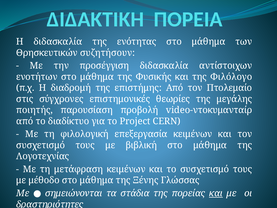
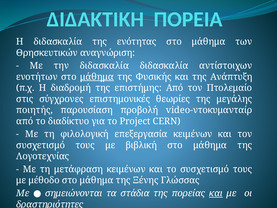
συζητήσουν: συζητήσουν -> αναγνώριση (108, 53)
την προσέγγιση: προσέγγιση -> διδασκαλία (104, 66)
μάθημα underline: none -> present (97, 77)
Φιλόλογο: Φιλόλογο -> Ανάπτυξη (231, 77)
